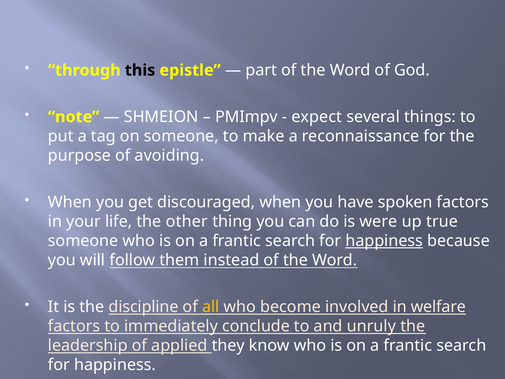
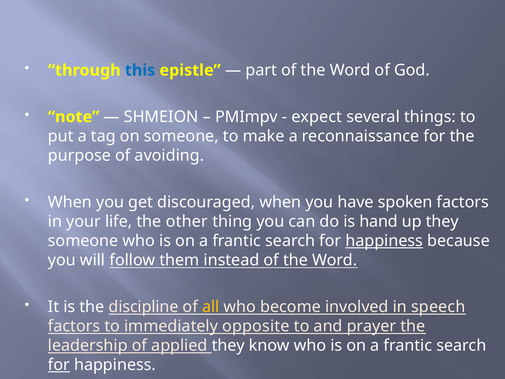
this colour: black -> blue (140, 70)
were: were -> hand (379, 221)
up true: true -> they (442, 221)
welfare: welfare -> speech (438, 307)
conclude: conclude -> opposite (256, 326)
unruly: unruly -> prayer (371, 326)
for underline: none -> present (59, 365)
